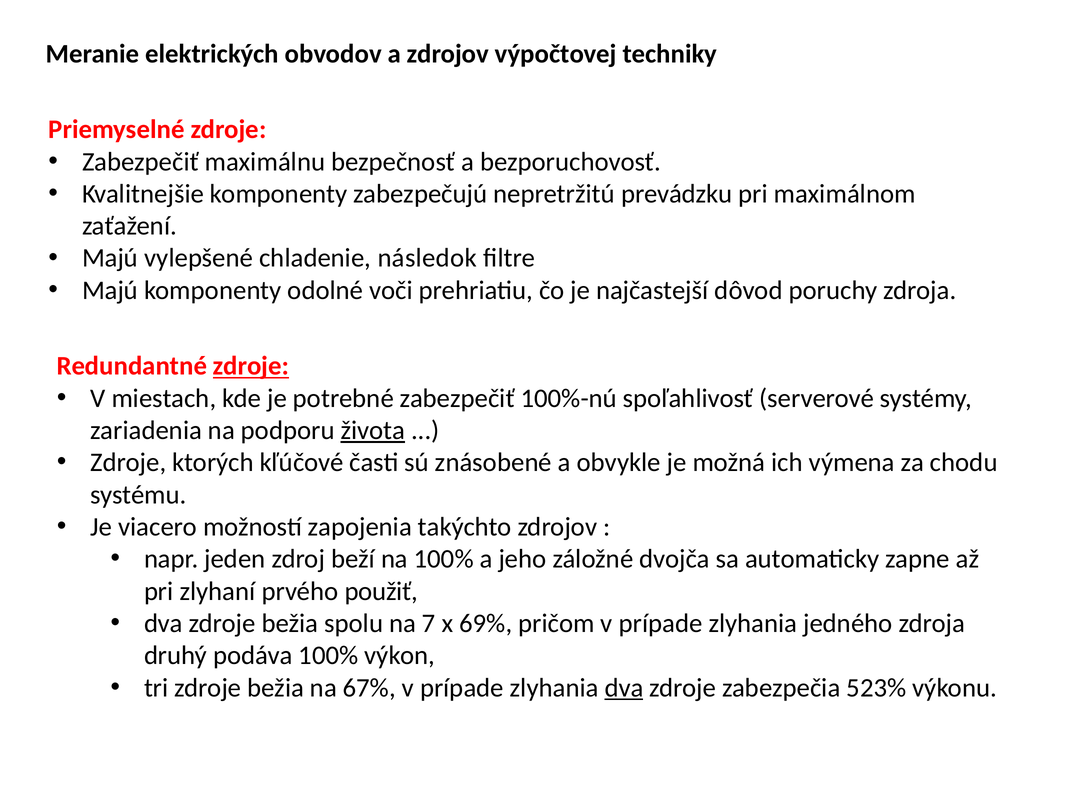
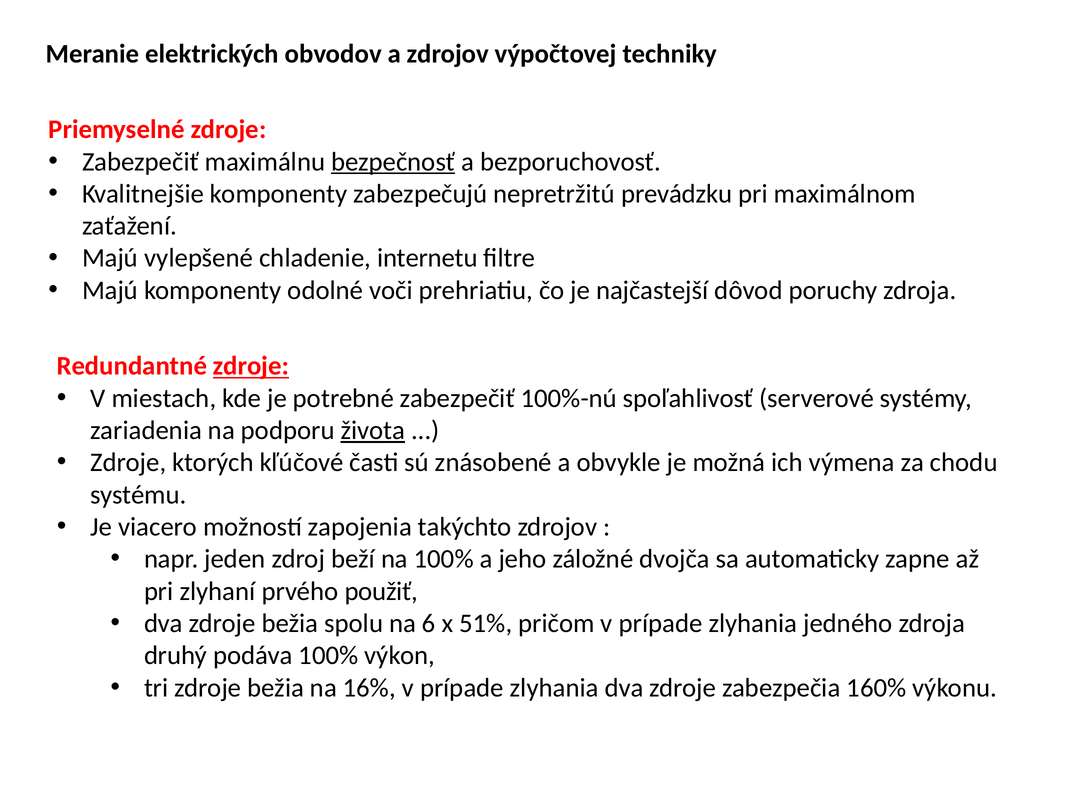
bezpečnosť underline: none -> present (393, 162)
následok: následok -> internetu (427, 258)
7: 7 -> 6 (429, 623)
69%: 69% -> 51% (486, 623)
67%: 67% -> 16% (369, 688)
dva underline: present -> none (624, 688)
523%: 523% -> 160% (876, 688)
